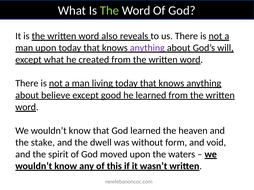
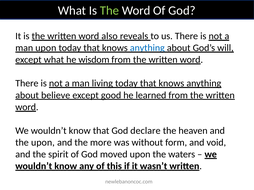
anything colour: purple -> blue (147, 48)
created: created -> wisdom (94, 60)
God learned: learned -> declare (145, 131)
the stake: stake -> upon (43, 143)
dwell: dwell -> more (101, 143)
